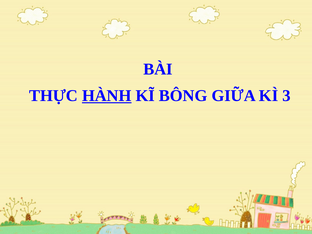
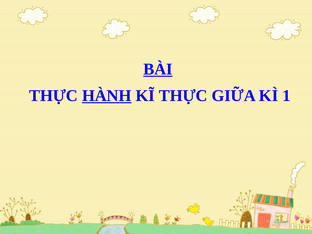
BÀI underline: none -> present (158, 69)
KĨ BÔNG: BÔNG -> THỰC (183, 96)
3: 3 -> 1 (286, 96)
